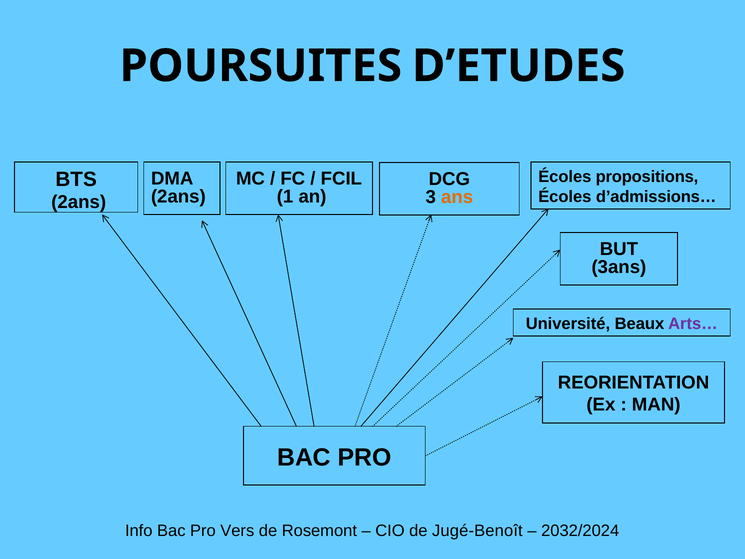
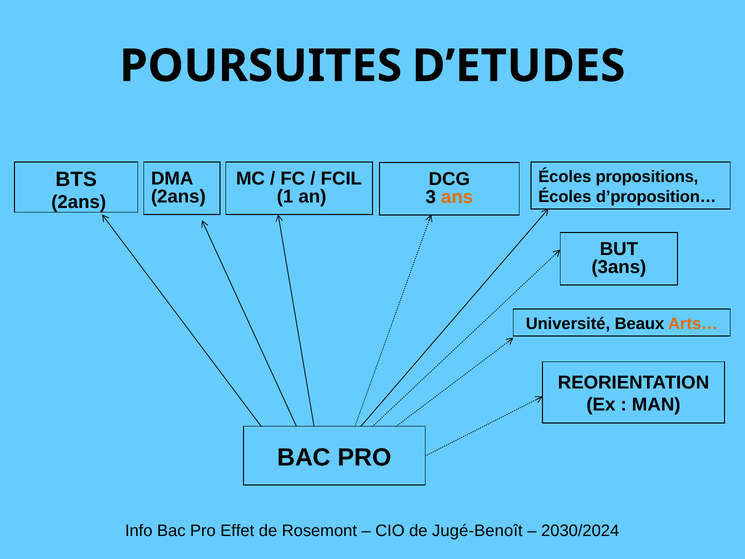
d’admissions…: d’admissions… -> d’proposition… (656, 197)
Arts… colour: purple -> orange (693, 323)
Vers: Vers -> Effet (237, 531)
2032/2024: 2032/2024 -> 2030/2024 (580, 531)
